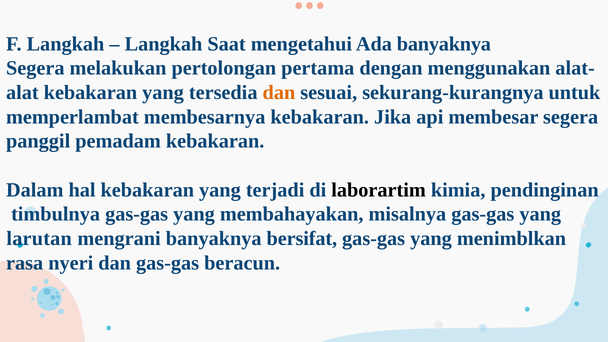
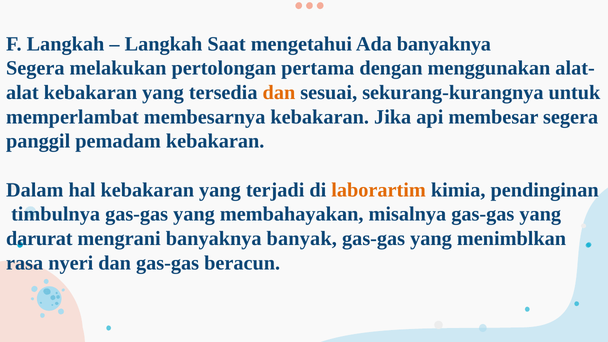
laborartim colour: black -> orange (379, 190)
larutan: larutan -> darurat (39, 239)
bersifat: bersifat -> banyak (302, 239)
